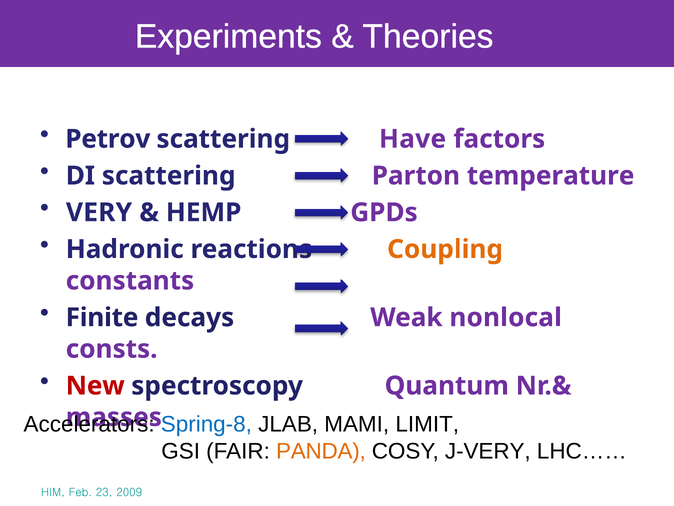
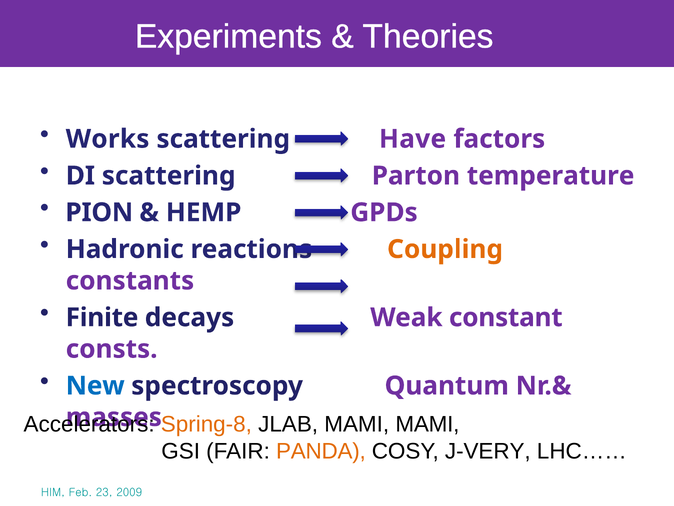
Petrov: Petrov -> Works (108, 139)
VERY: VERY -> PION (99, 212)
nonlocal: nonlocal -> constant (506, 317)
New colour: red -> blue (95, 385)
Spring-8 colour: blue -> orange (206, 424)
MAMI LIMIT: LIMIT -> MAMI (427, 424)
